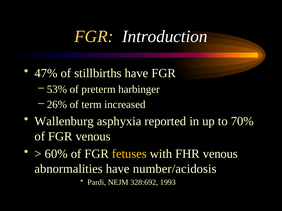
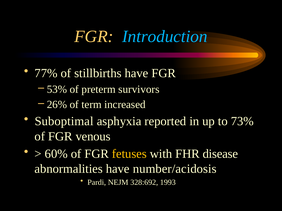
Introduction colour: white -> light blue (165, 36)
47%: 47% -> 77% (46, 73)
harbinger: harbinger -> survivors (139, 89)
Wallenburg: Wallenburg -> Suboptimal (64, 122)
70%: 70% -> 73% (242, 122)
FHR venous: venous -> disease (220, 154)
